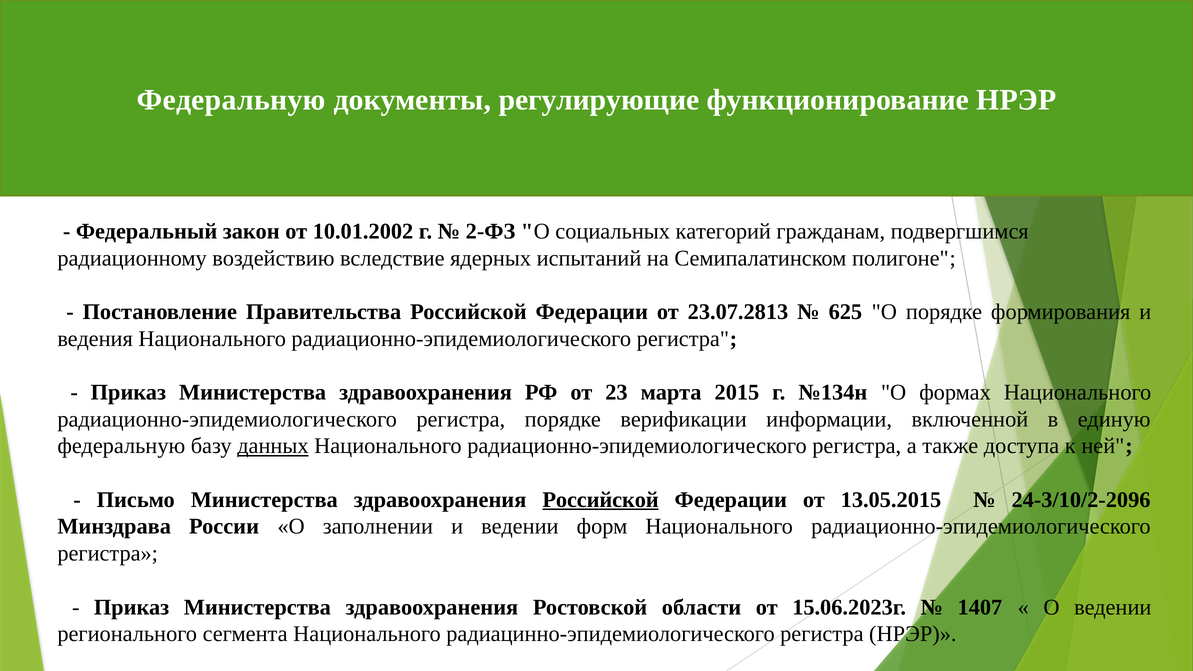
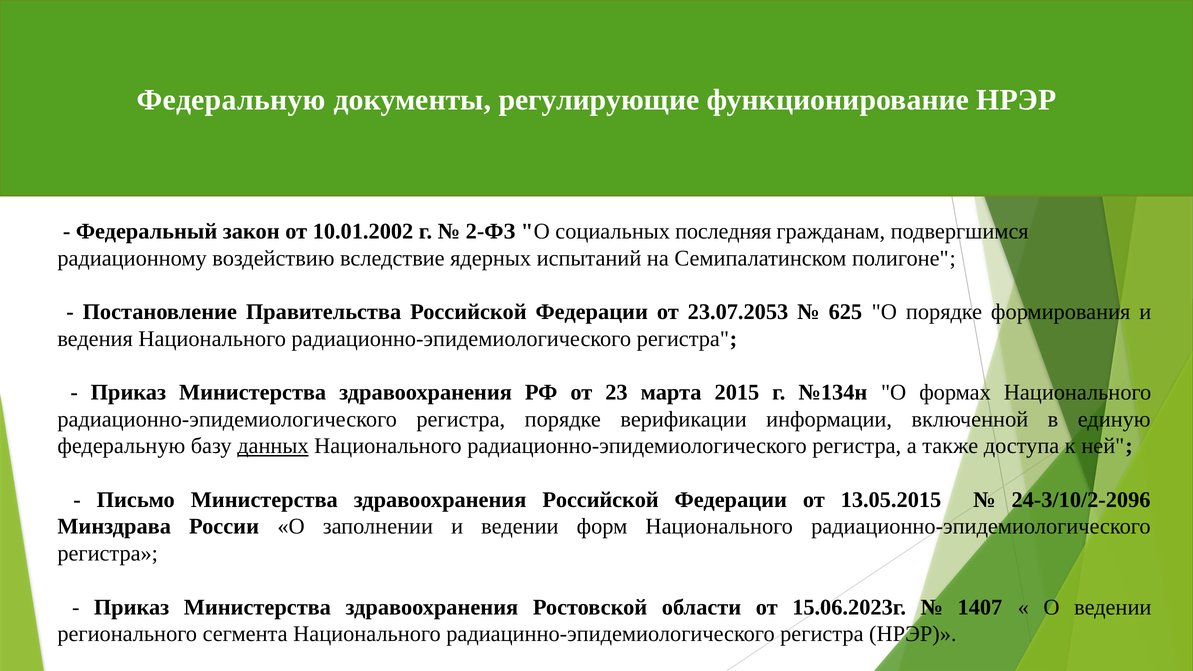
категорий: категорий -> последняя (723, 231)
23.07.2813: 23.07.2813 -> 23.07.2053 (738, 312)
Российской underline: present -> none (601, 500)
